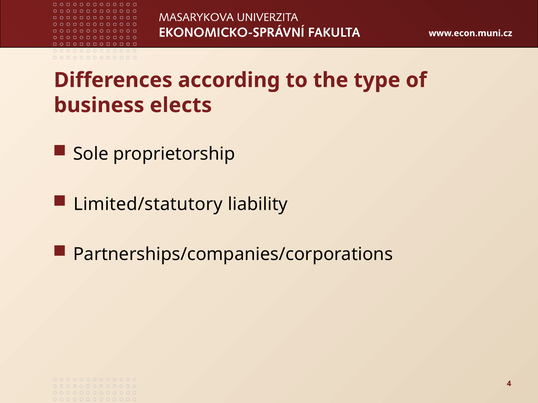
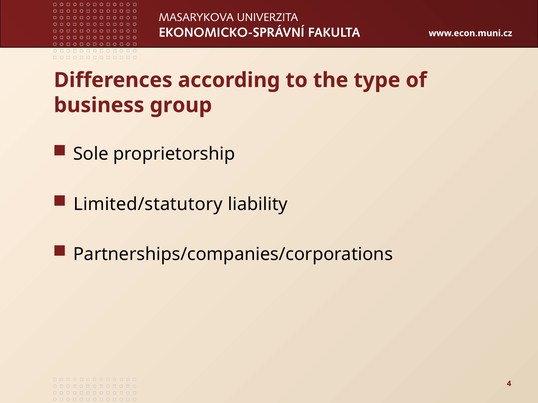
elects: elects -> group (181, 105)
